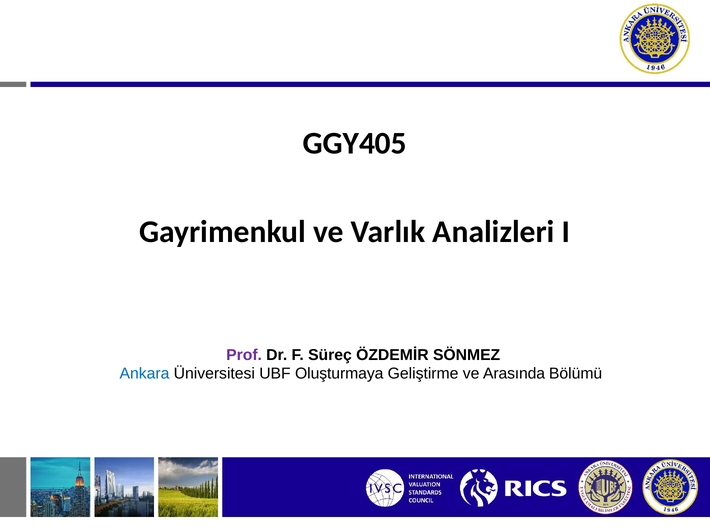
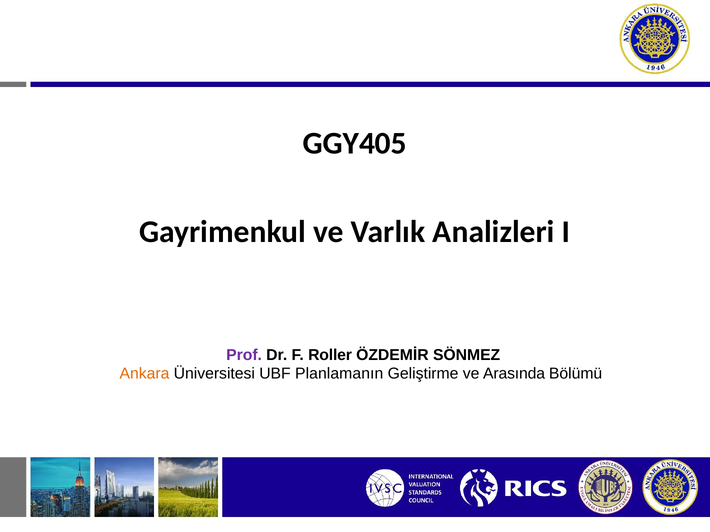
Süreç: Süreç -> Roller (330, 355)
Ankara colour: blue -> orange (145, 374)
Oluşturmaya: Oluşturmaya -> Planlamanın (339, 374)
